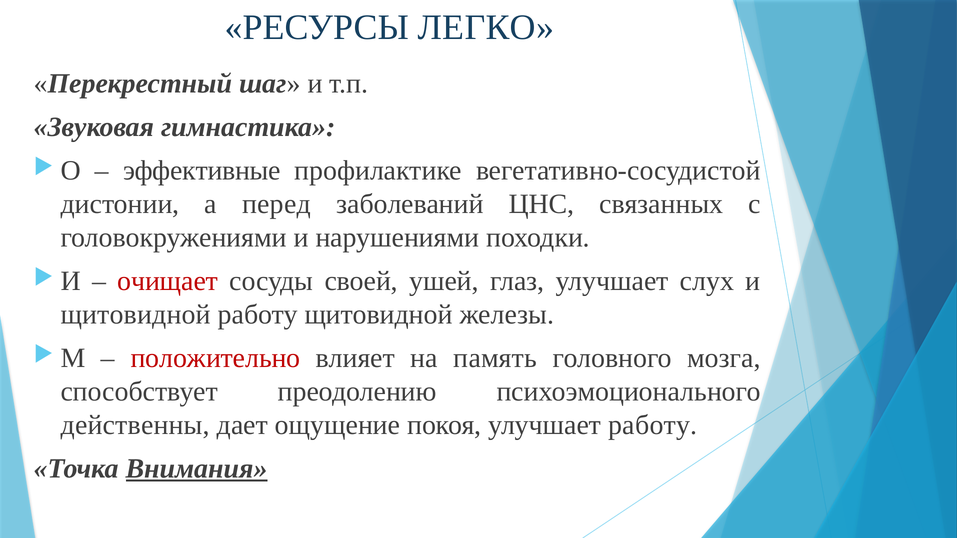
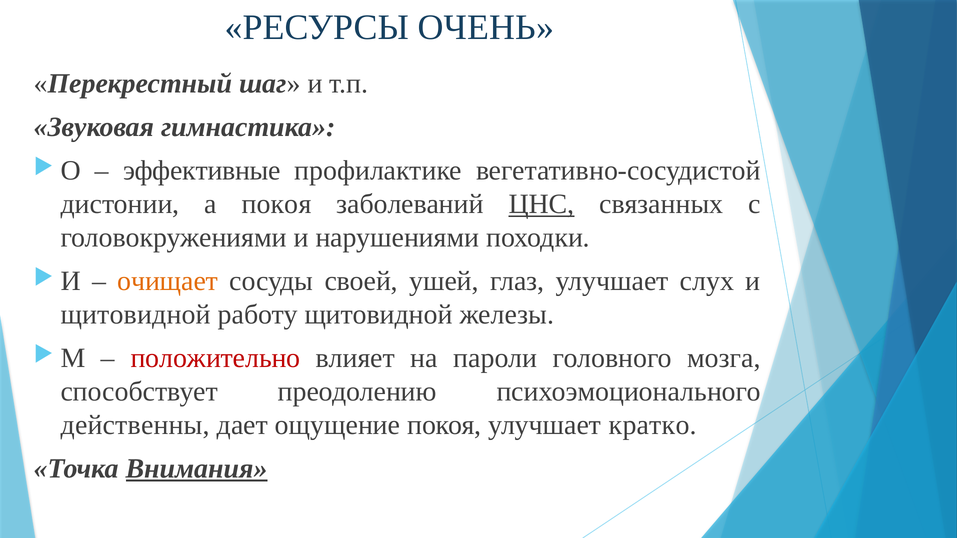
ЛЕГКО: ЛЕГКО -> ОЧЕНЬ (486, 28)
а перед: перед -> покоя (277, 204)
ЦНС underline: none -> present (542, 204)
очищает colour: red -> orange (168, 281)
память: память -> пароли (495, 358)
улучшает работу: работу -> кратко (653, 425)
